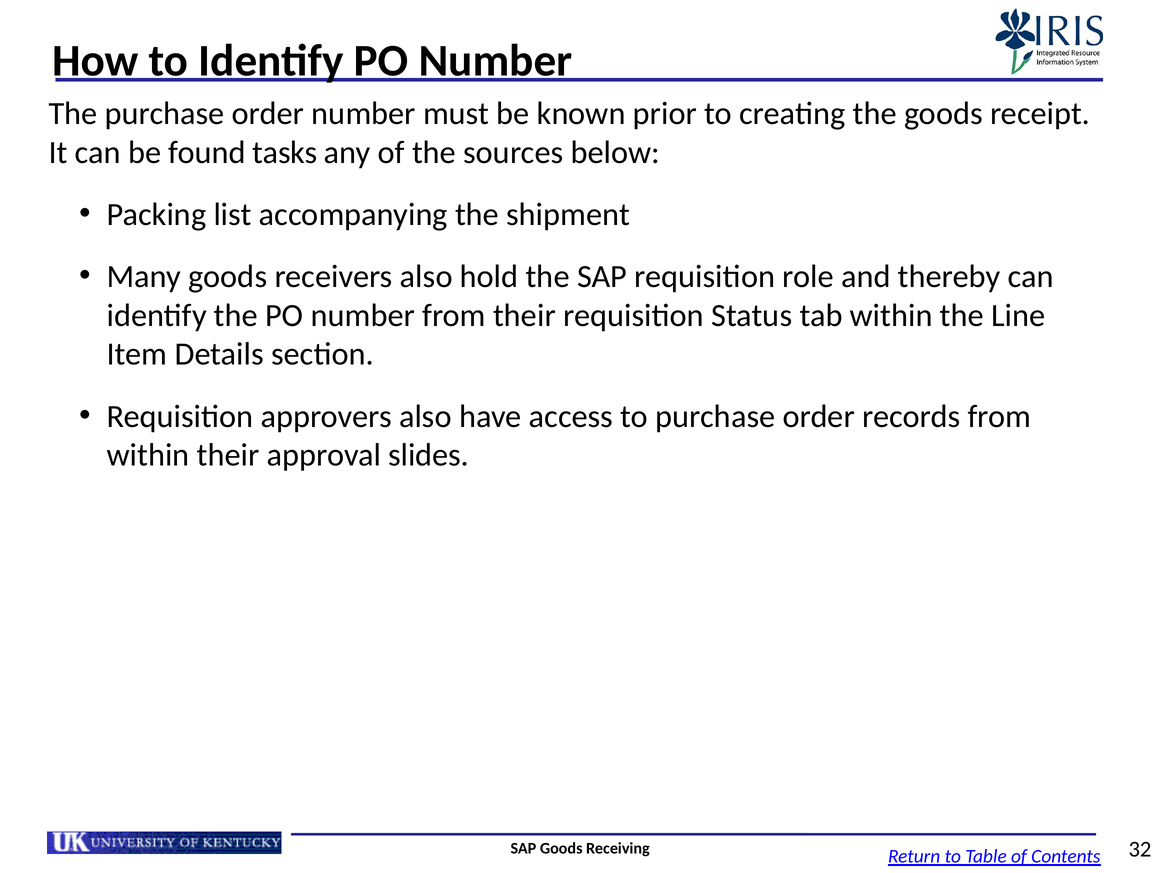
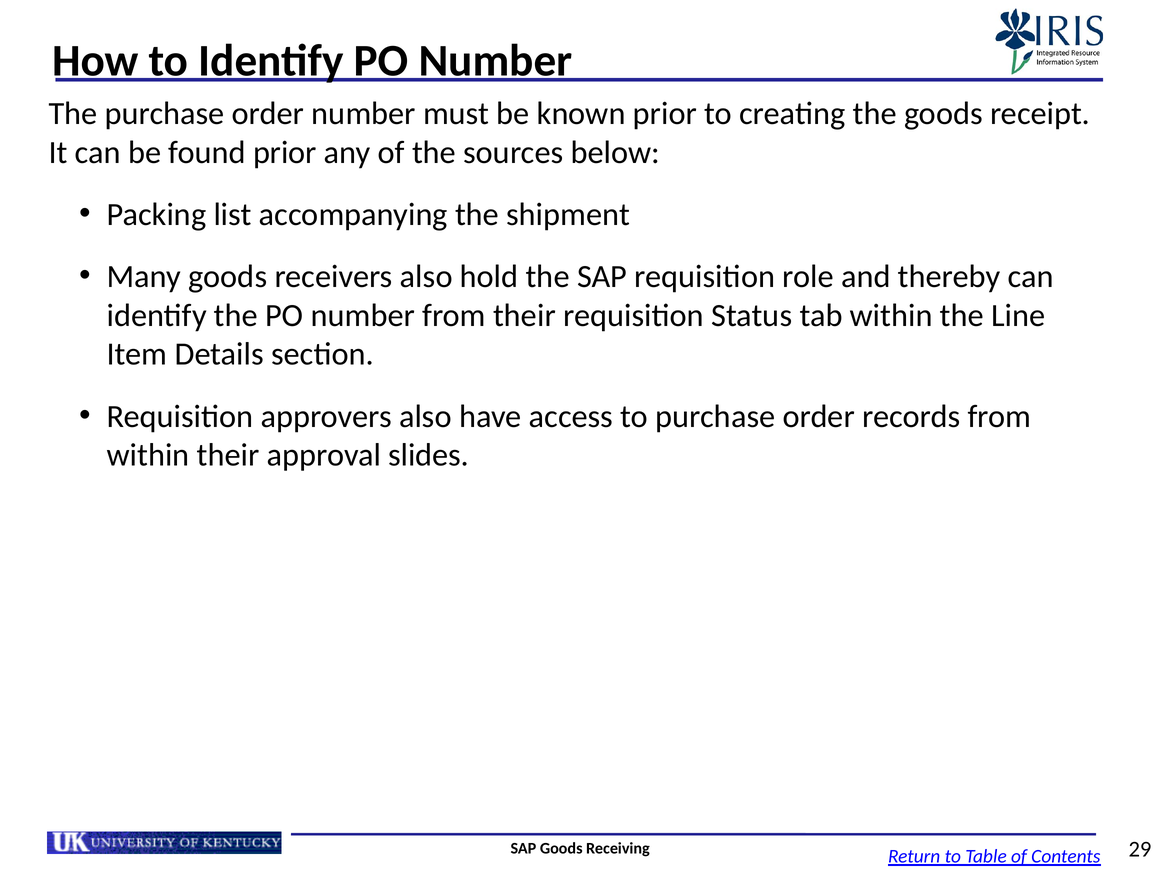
found tasks: tasks -> prior (285, 152)
32: 32 -> 29 (1140, 849)
